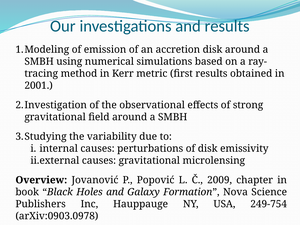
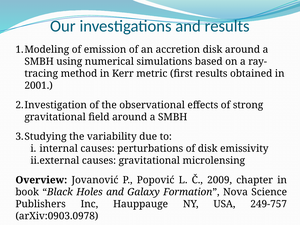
249-754: 249-754 -> 249-757 (269, 204)
